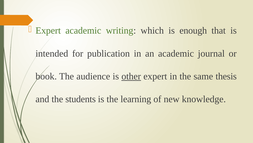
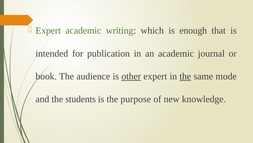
the underline: none -> present (185, 76)
thesis: thesis -> mode (226, 76)
learning: learning -> purpose (136, 99)
